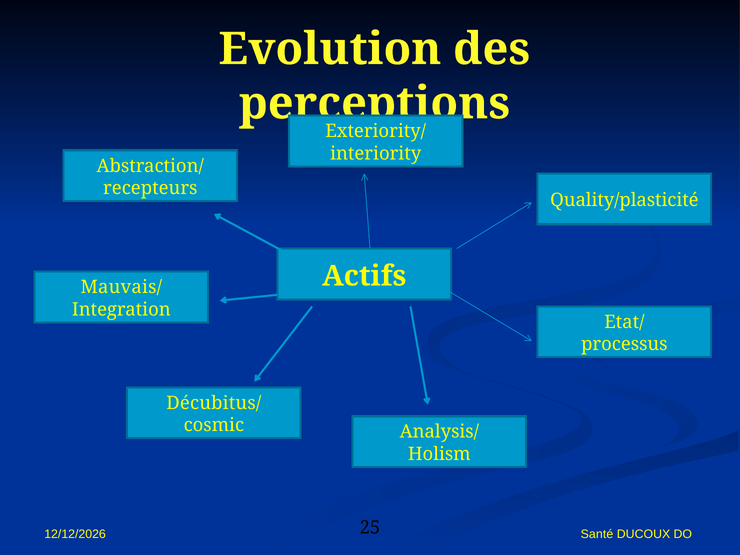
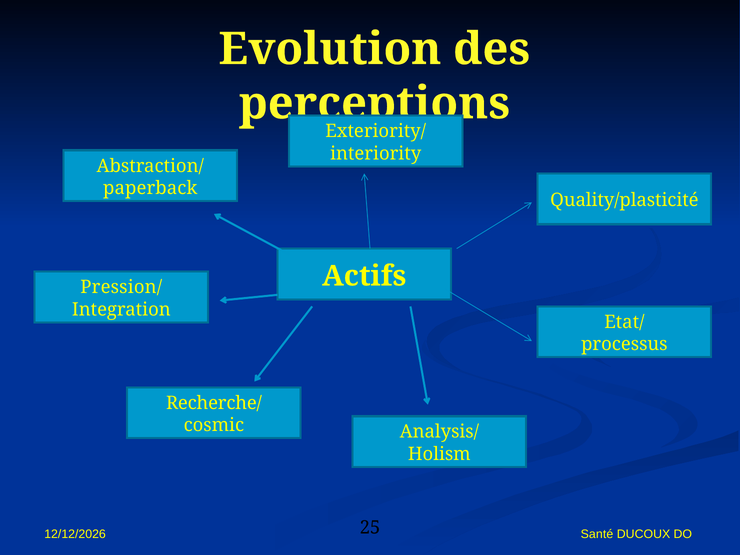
recepteurs: recepteurs -> paperback (150, 188)
Mauvais/: Mauvais/ -> Pression/ (121, 287)
Décubitus/: Décubitus/ -> Recherche/ (214, 403)
